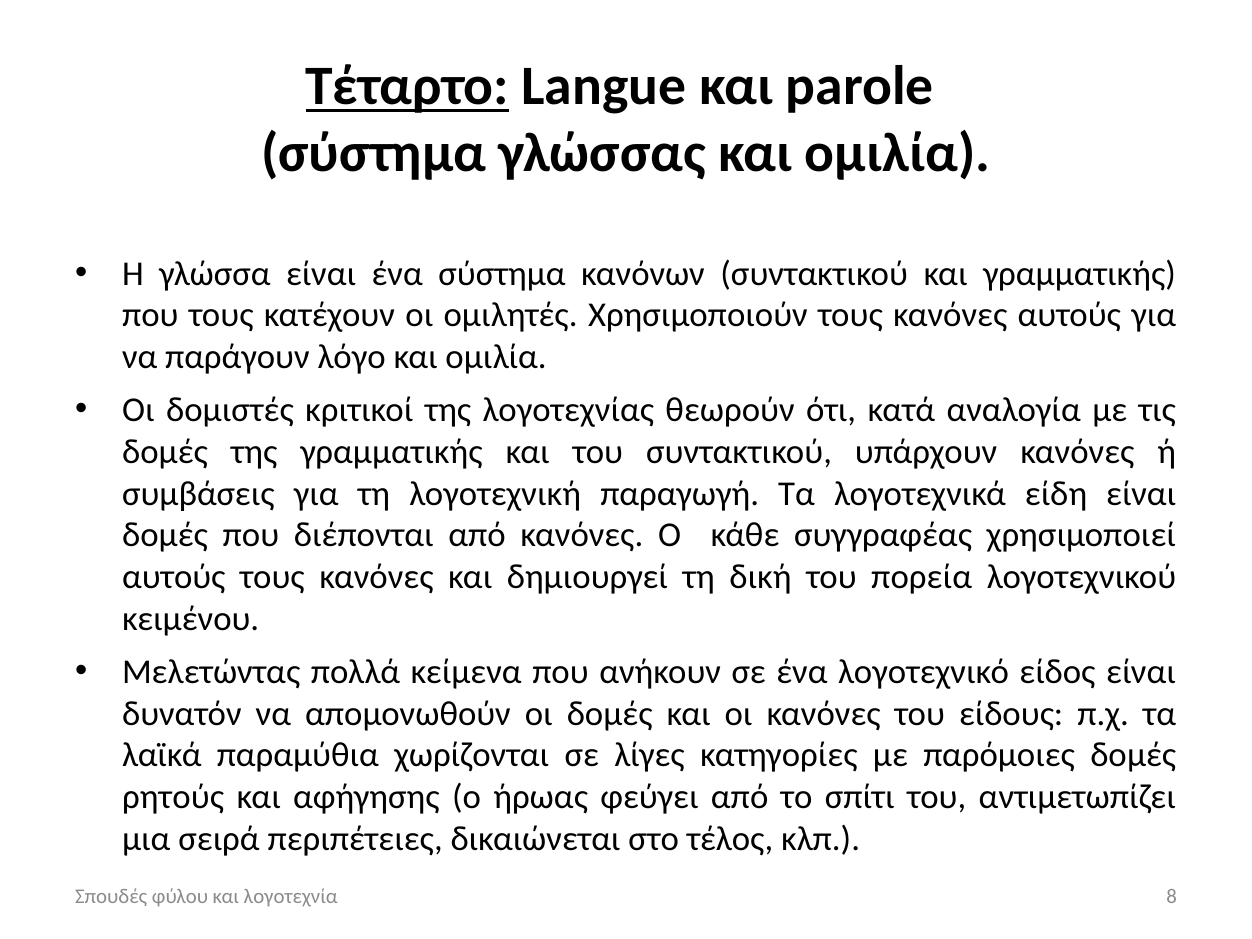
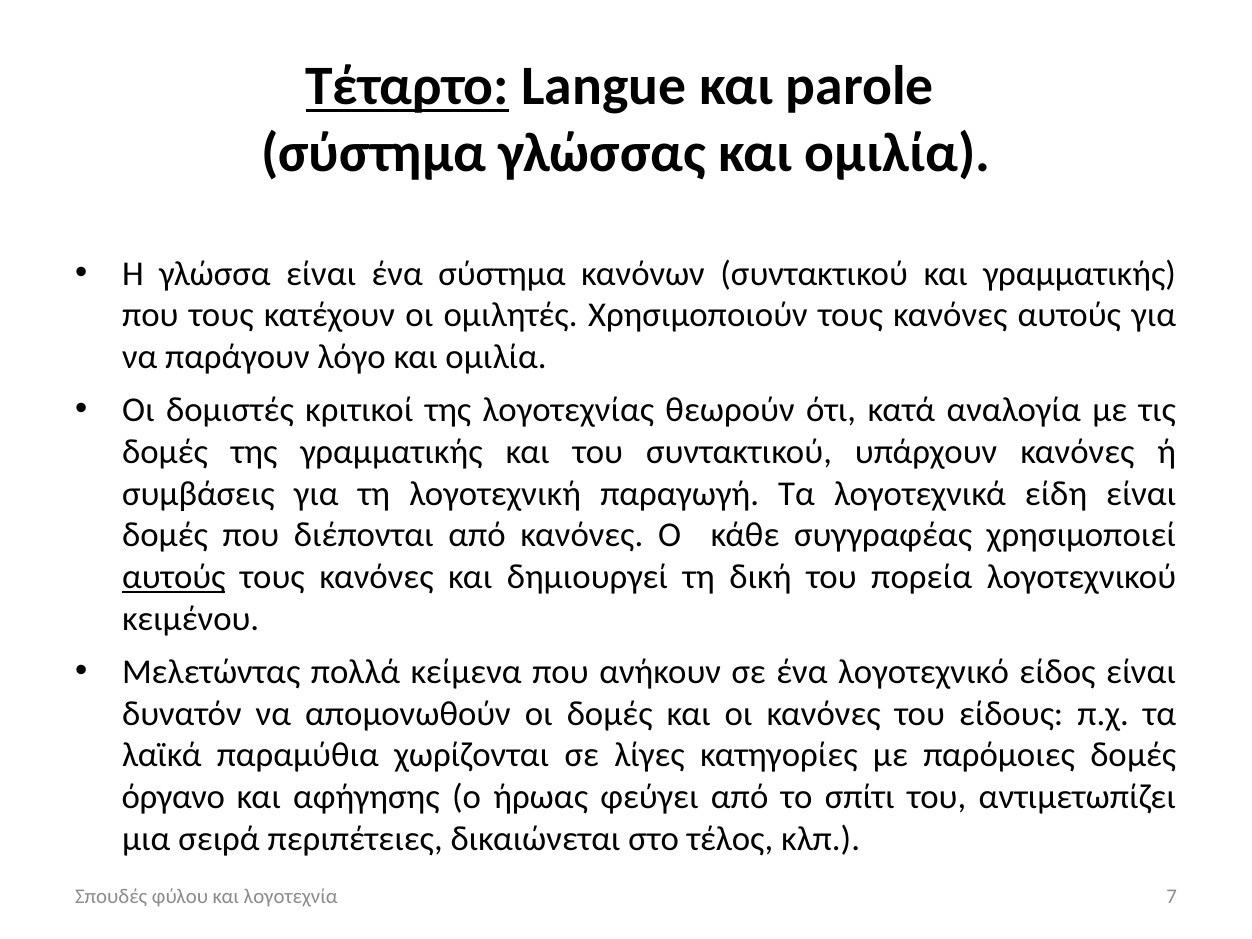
αυτούς underline: none -> present (174, 577)
ρητούς: ρητούς -> όργανο (173, 797)
8: 8 -> 7 (1172, 897)
